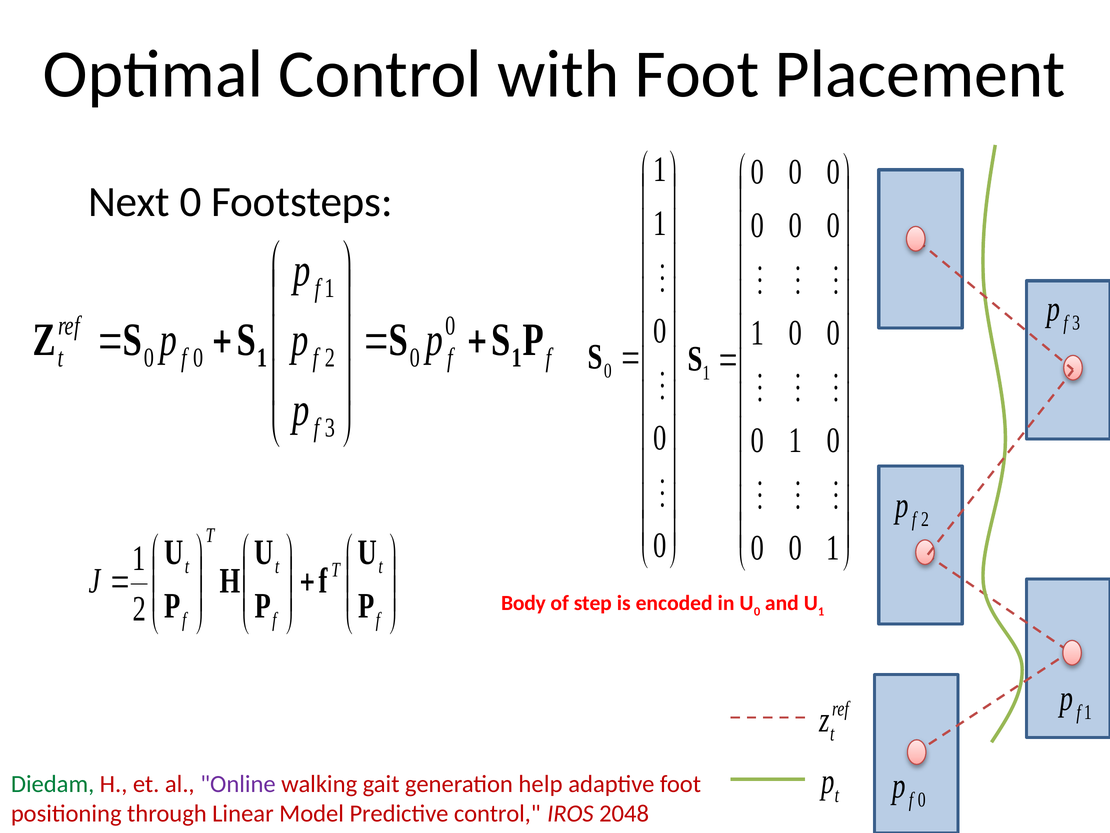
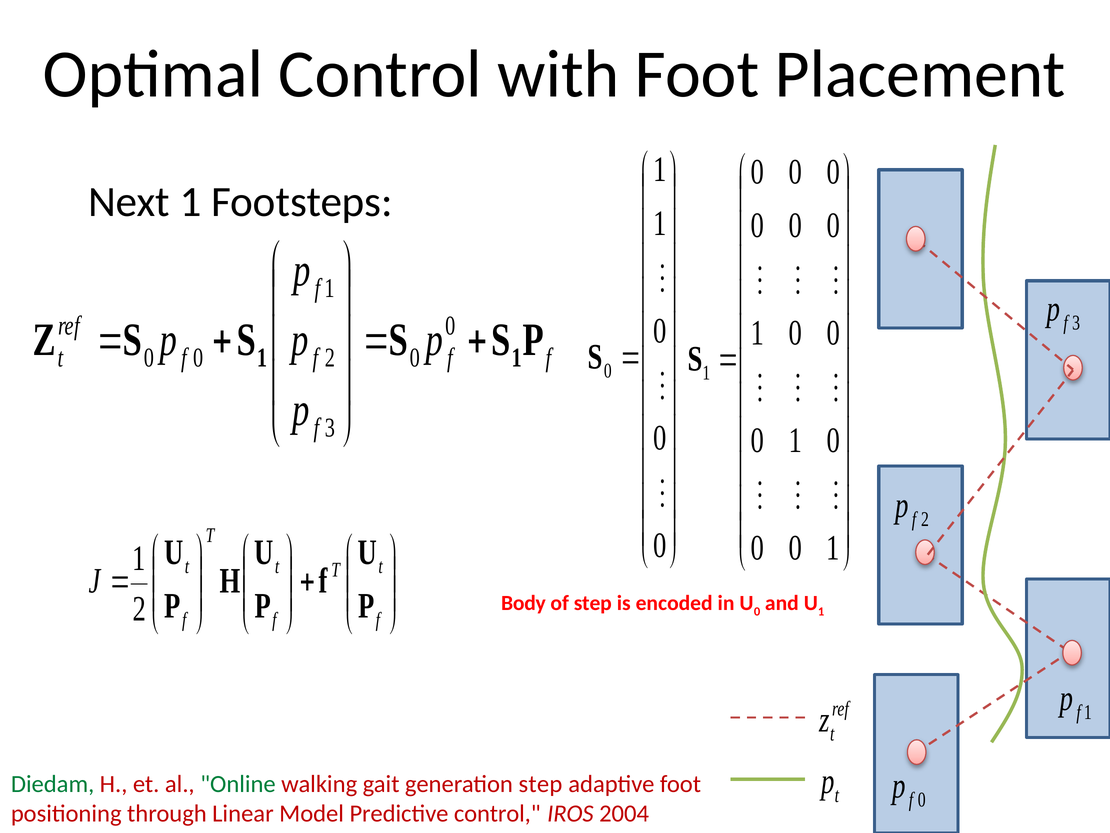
Next 0: 0 -> 1 (191, 202)
Online colour: purple -> green (238, 783)
generation help: help -> step (540, 783)
2048: 2048 -> 2004 (624, 813)
